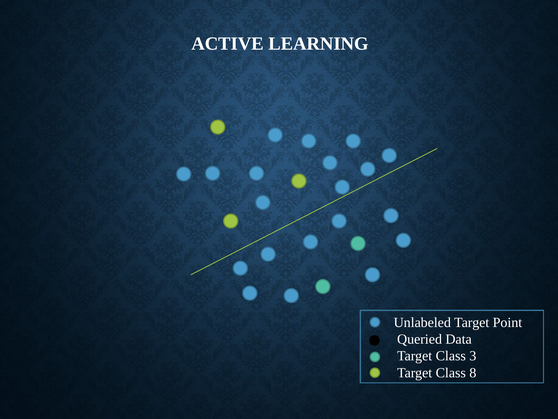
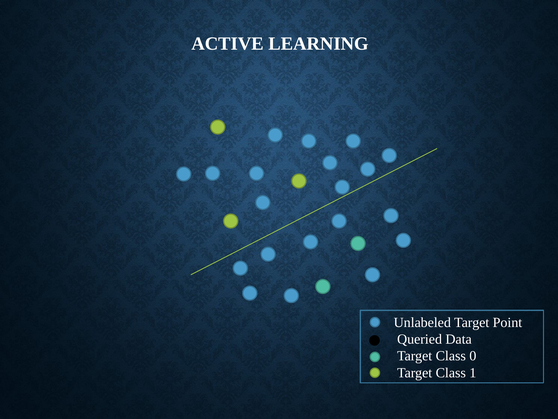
3: 3 -> 0 (473, 356)
8: 8 -> 1 (473, 372)
